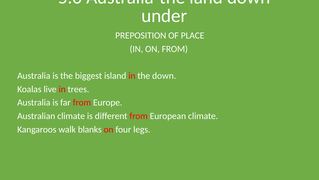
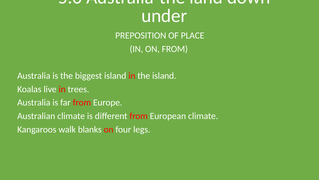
the down: down -> island (164, 76)
